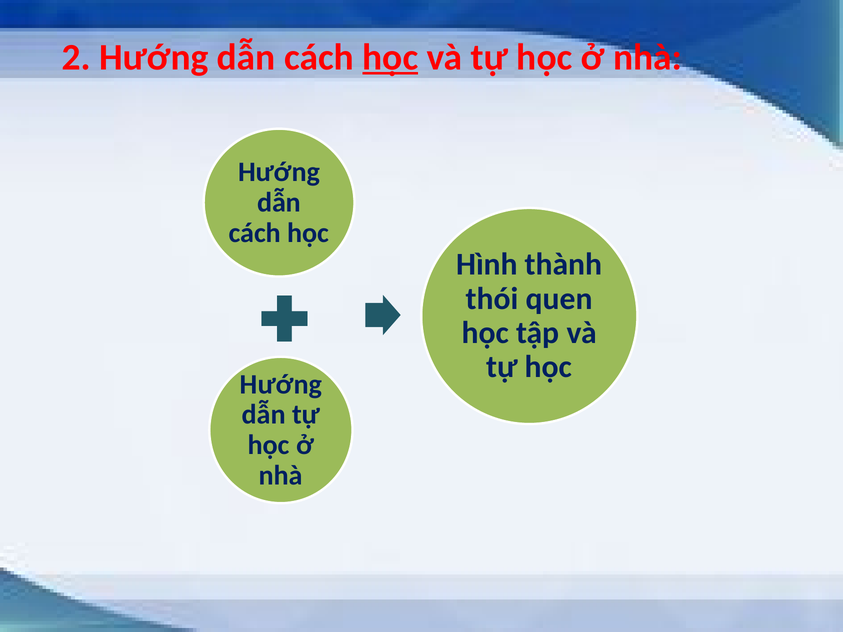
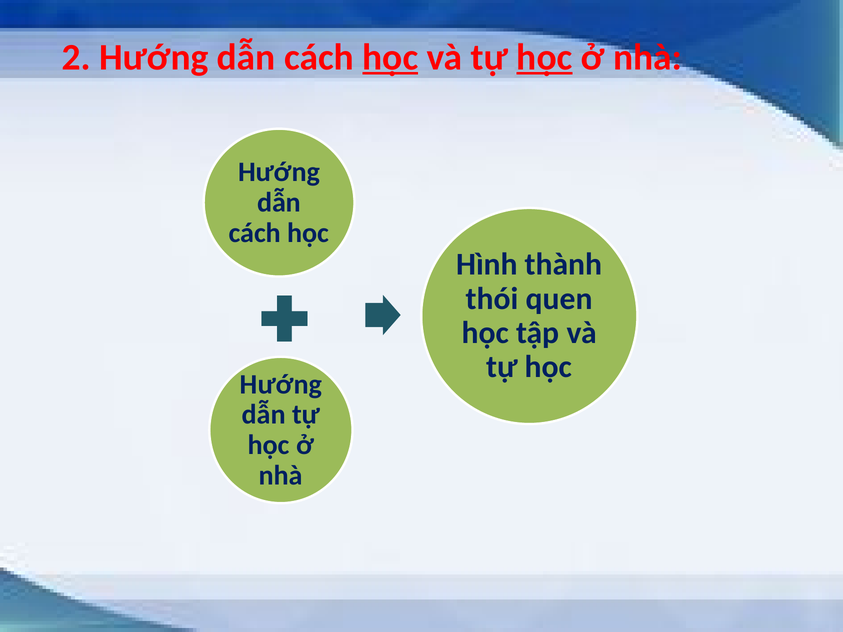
học underline: none -> present (544, 57)
